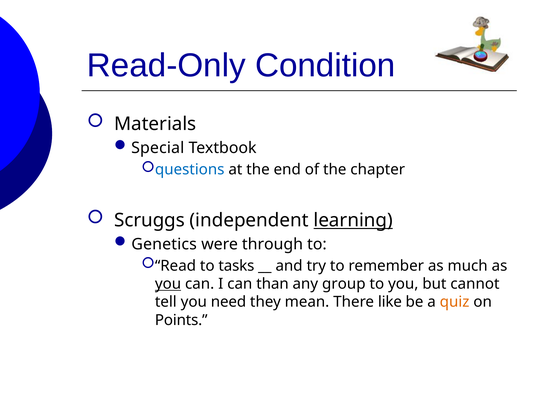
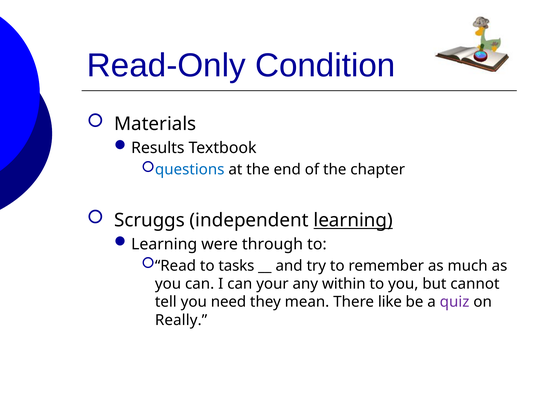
Special: Special -> Results (158, 148)
Genetics: Genetics -> Learning (164, 244)
you underline: present -> none (168, 284)
than: than -> your (272, 284)
group: group -> within (344, 284)
quiz colour: orange -> purple (455, 302)
Points: Points -> Really (181, 320)
